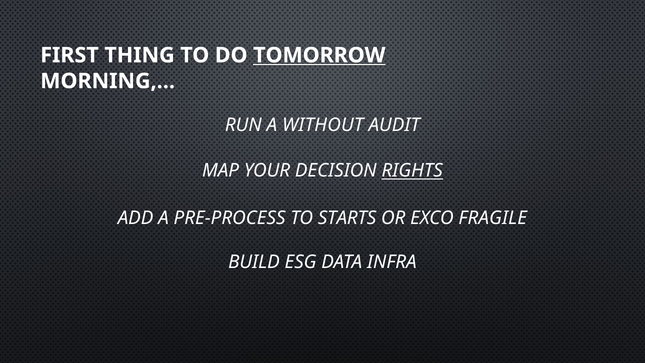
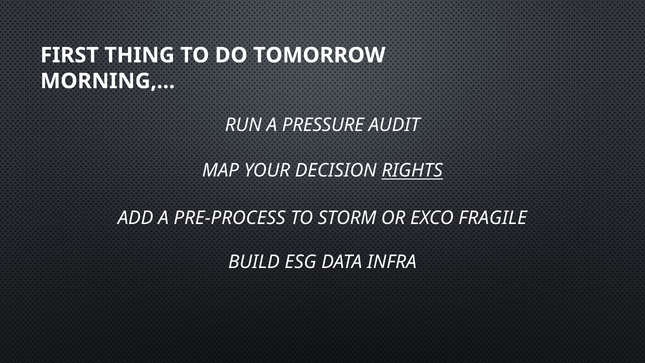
TOMORROW underline: present -> none (319, 55)
WITHOUT: WITHOUT -> PRESSURE (323, 125)
STARTS: STARTS -> STORM (347, 218)
